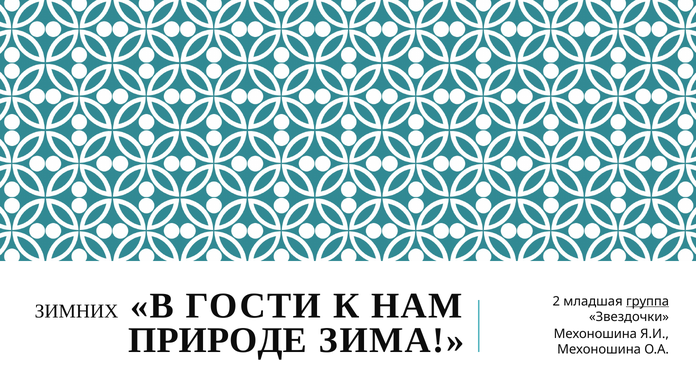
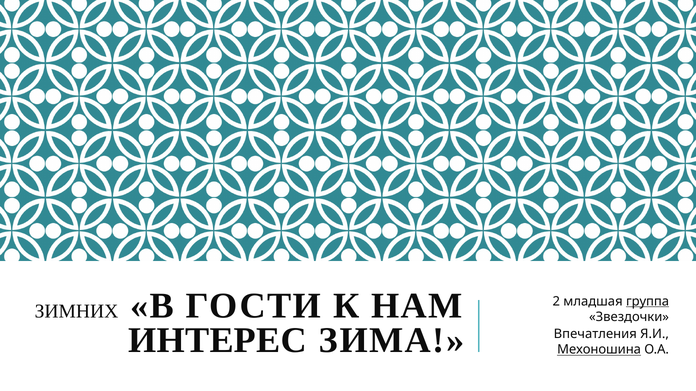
ПРИРОДЕ: ПРИРОДЕ -> ИНТЕРЕС (218, 341)
Мехоношина: Мехоношина -> Впечатления (595, 334)
Мехоношина underline: none -> present (599, 350)
